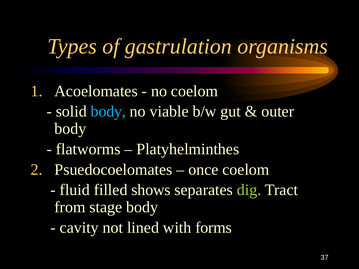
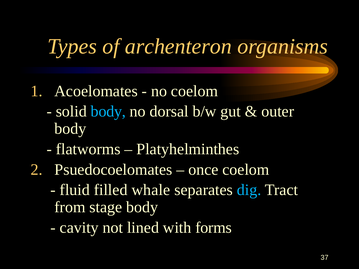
gastrulation: gastrulation -> archenteron (178, 46)
viable: viable -> dorsal (169, 112)
shows: shows -> whale (151, 190)
dig colour: light green -> light blue (249, 190)
